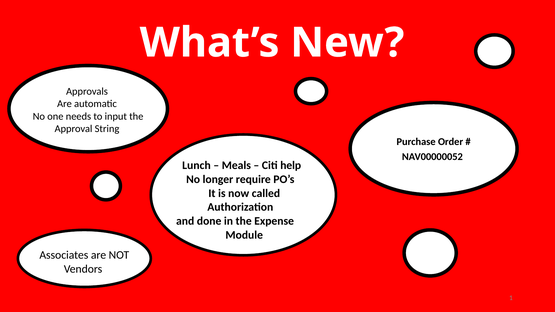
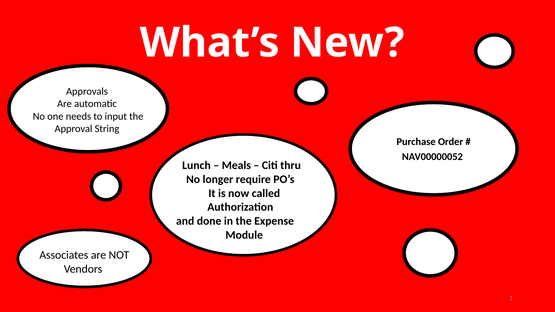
help: help -> thru (291, 166)
